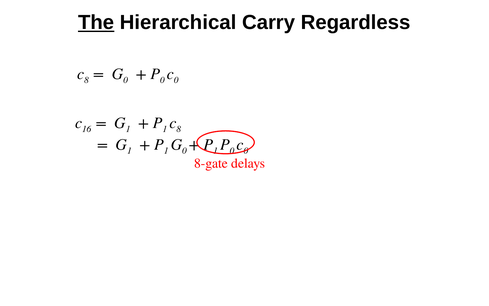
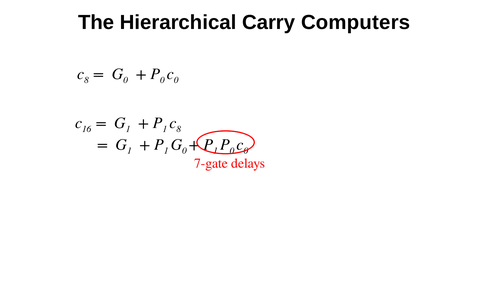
The underline: present -> none (96, 22)
Regardless: Regardless -> Computers (356, 22)
8-gate: 8-gate -> 7-gate (211, 163)
